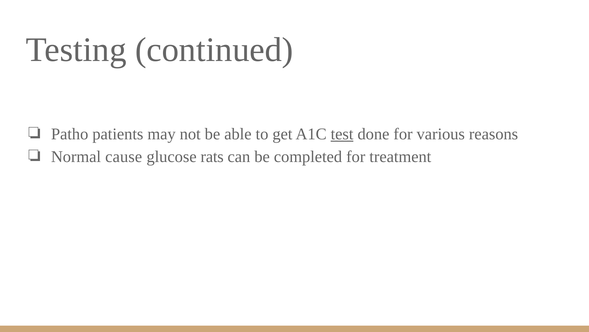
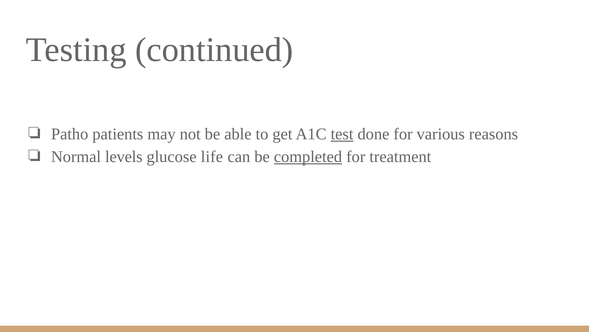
cause: cause -> levels (124, 156)
rats: rats -> life (212, 156)
completed underline: none -> present (308, 156)
